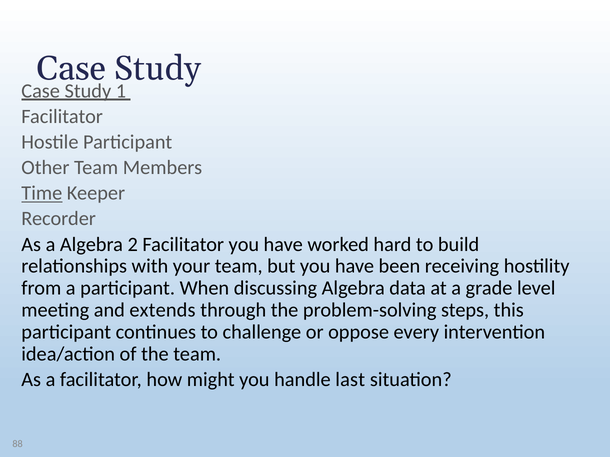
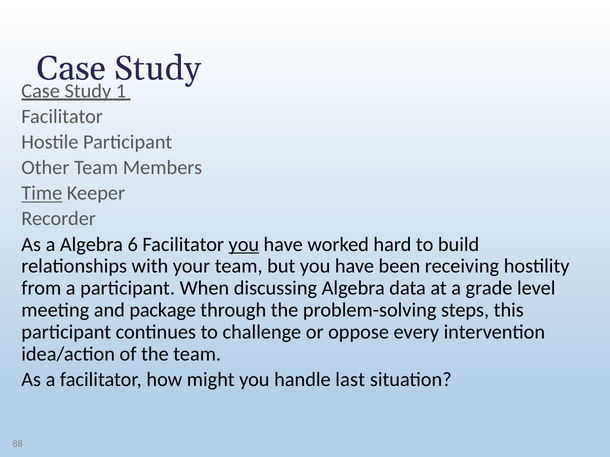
2: 2 -> 6 (133, 245)
you underline: none -> present (244, 245)
extends: extends -> package (163, 310)
